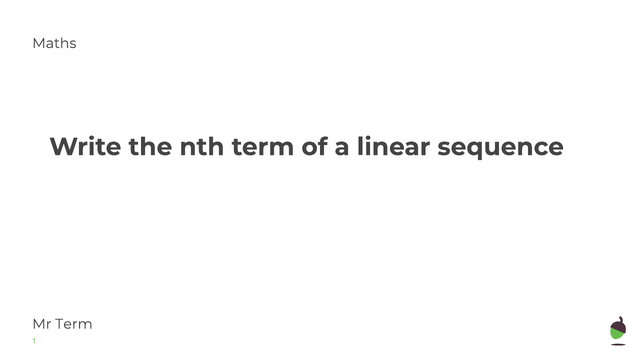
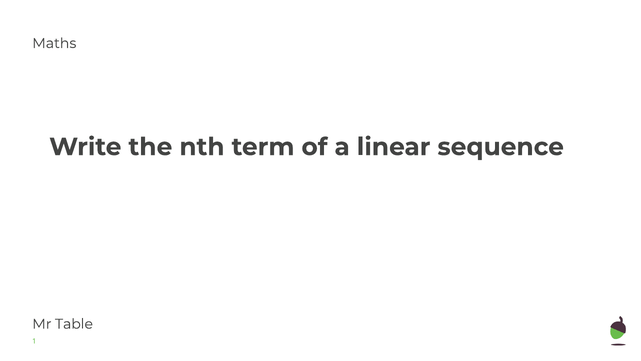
Mr Term: Term -> Table (74, 324)
